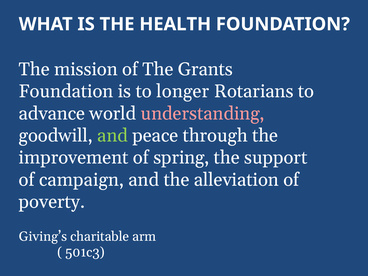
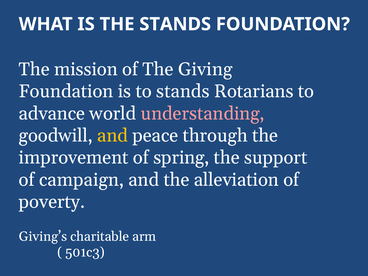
THE HEALTH: HEALTH -> STANDS (175, 24)
Grants: Grants -> Giving (205, 69)
to longer: longer -> stands (183, 91)
and colour: light green -> yellow (113, 136)
